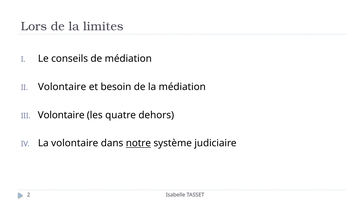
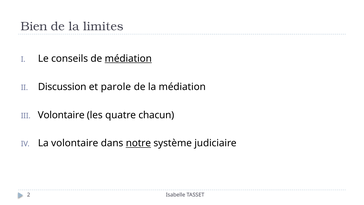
Lors: Lors -> Bien (34, 26)
médiation underline: none -> present (128, 58)
Volontaire: Volontaire -> Discussion (62, 87)
besoin: besoin -> parole (116, 87)
dehors: dehors -> chacun (156, 115)
